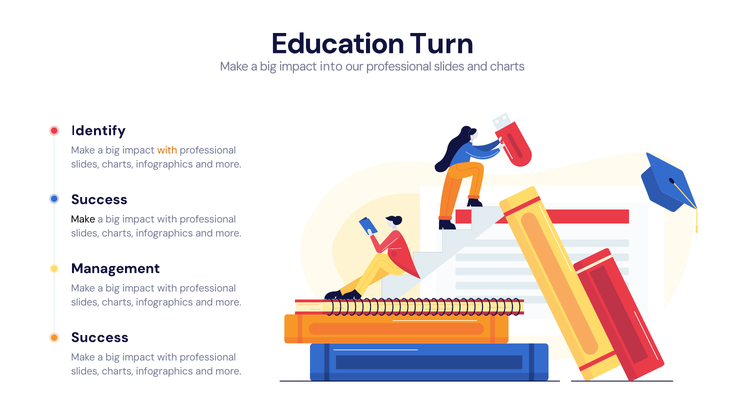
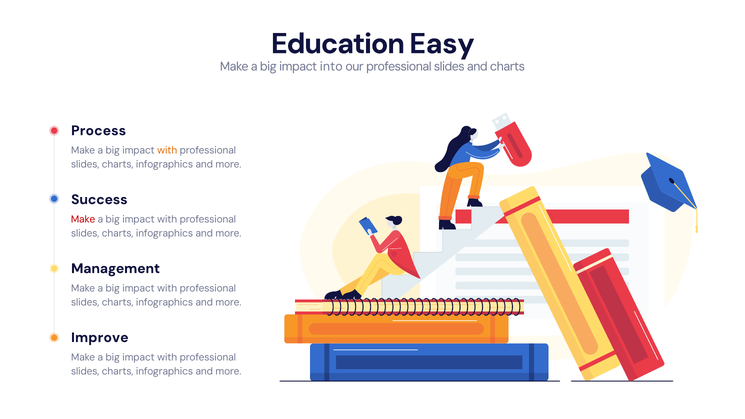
Turn: Turn -> Easy (442, 44)
Identify: Identify -> Process (99, 131)
Make colour: black -> red (83, 220)
Success: Success -> Improve (100, 338)
